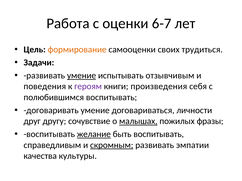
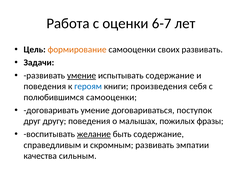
своих трудиться: трудиться -> развивать (202, 50)
испытывать отзывчивым: отзывчивым -> содержание (170, 76)
героям colour: purple -> blue (88, 87)
полюбившимся воспитывать: воспитывать -> самооценки (111, 98)
личности: личности -> поступок (194, 111)
другу сочувствие: сочувствие -> поведения (89, 122)
малышах underline: present -> none (138, 122)
быть воспитывать: воспитывать -> содержание (159, 135)
скромным underline: present -> none (112, 145)
культуры: культуры -> сильным (78, 156)
